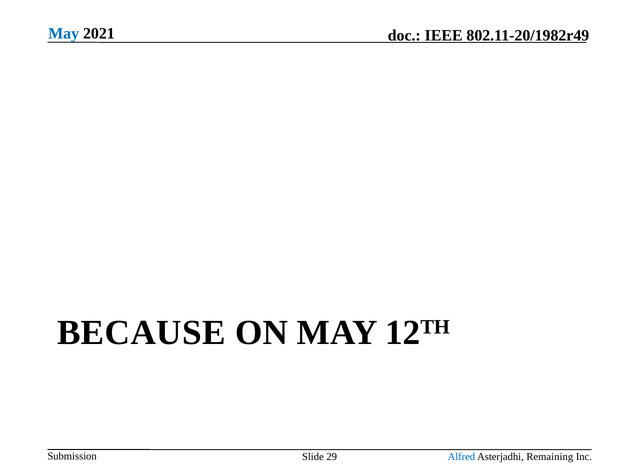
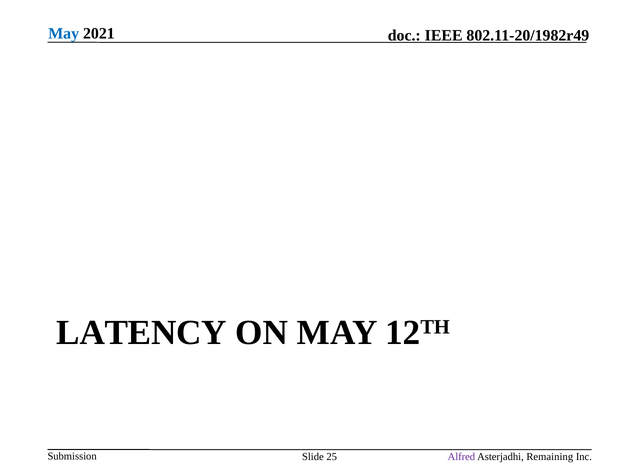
BECAUSE: BECAUSE -> LATENCY (142, 332)
29: 29 -> 25 (332, 456)
Alfred colour: blue -> purple (461, 456)
